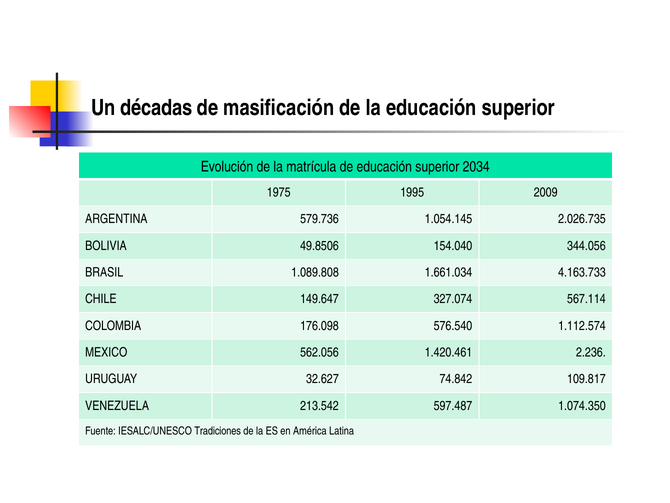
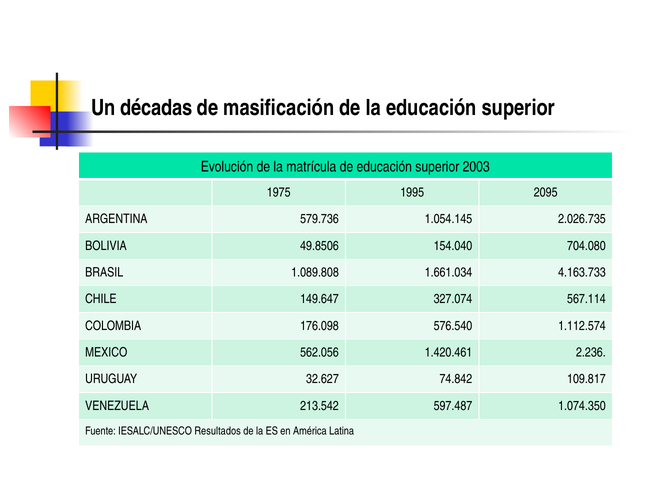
2034: 2034 -> 2003 (476, 166)
2009: 2009 -> 2095 (546, 192)
344.056: 344.056 -> 704.080 (586, 245)
Tradiciones: Tradiciones -> Resultados (218, 431)
